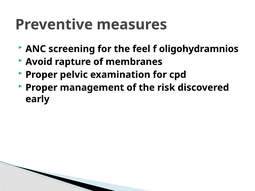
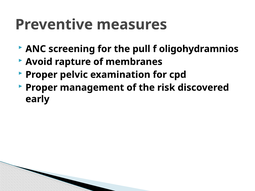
feel: feel -> pull (141, 49)
